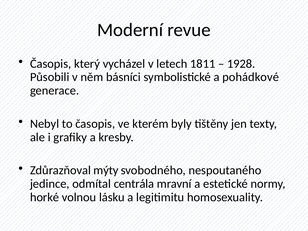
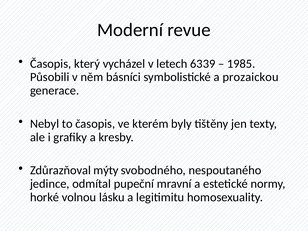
1811: 1811 -> 6339 (203, 64)
1928: 1928 -> 1985 (241, 64)
pohádkové: pohádkové -> prozaickou (251, 77)
centrála: centrála -> pupeční (134, 184)
